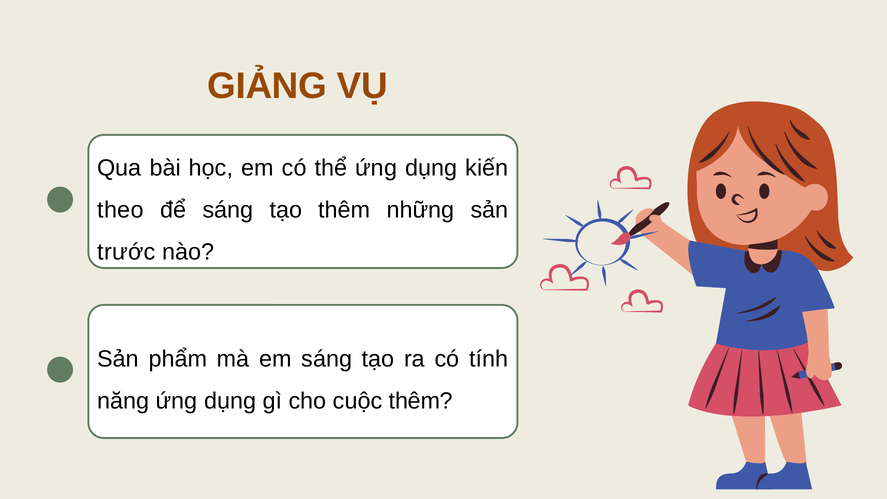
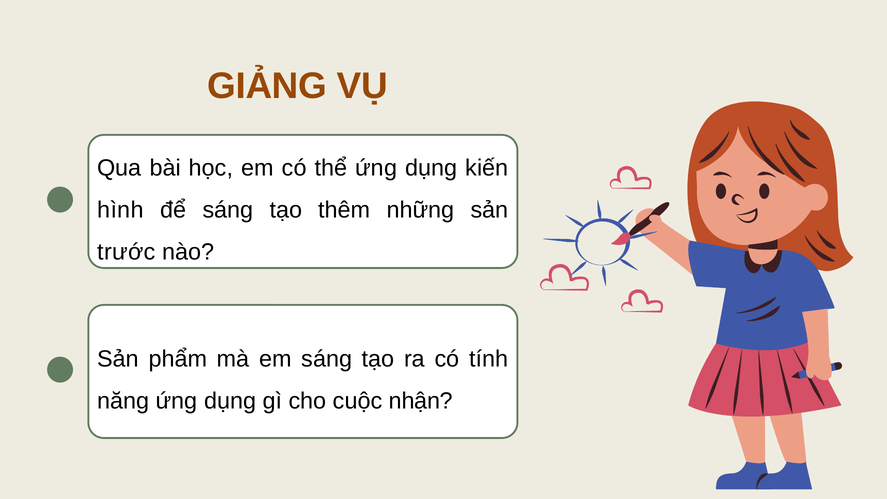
theo: theo -> hình (121, 210)
cuộc thêm: thêm -> nhận (421, 401)
